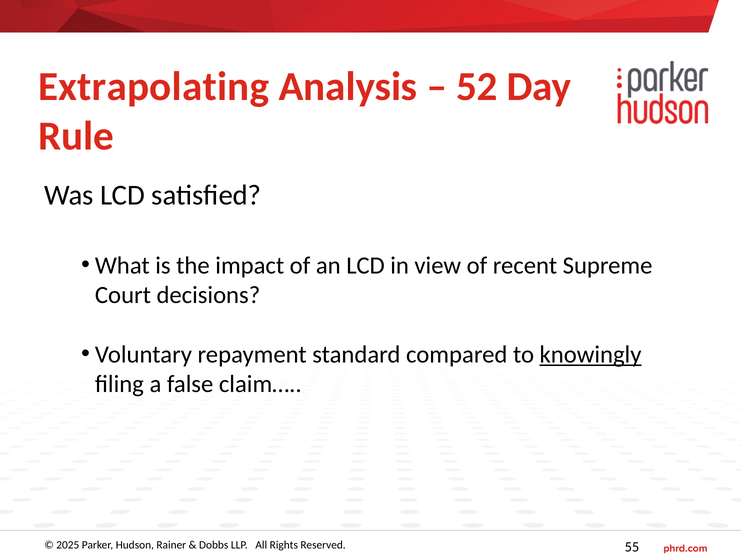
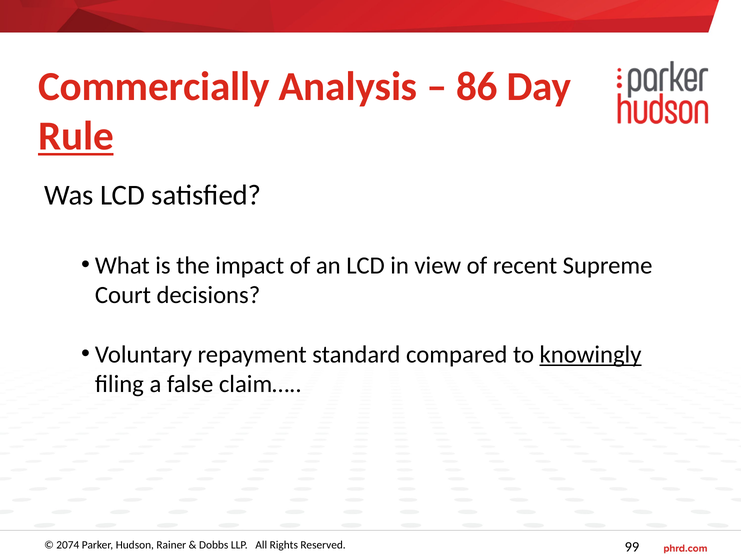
Extrapolating: Extrapolating -> Commercially (154, 87)
52: 52 -> 86 (477, 87)
Rule underline: none -> present (76, 136)
2025: 2025 -> 2074 (68, 545)
55: 55 -> 99 (632, 547)
